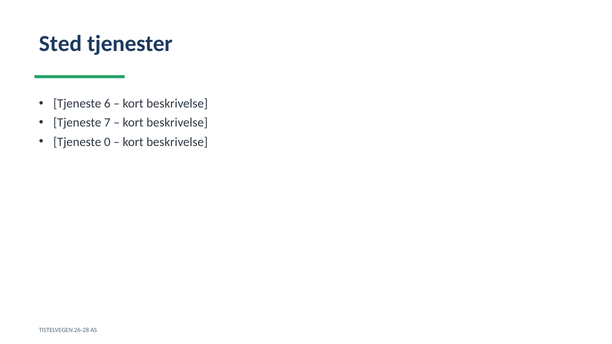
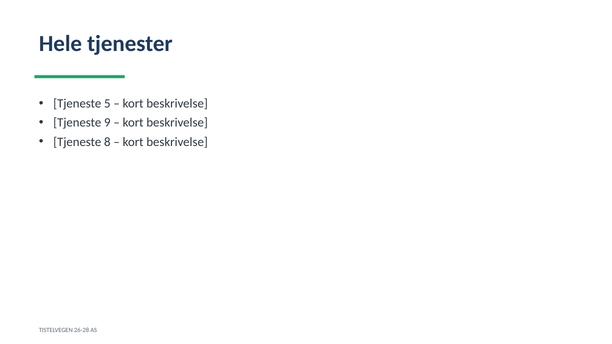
Sted: Sted -> Hele (60, 44)
6: 6 -> 5 (107, 104)
7: 7 -> 9 (107, 123)
0: 0 -> 8 (107, 142)
